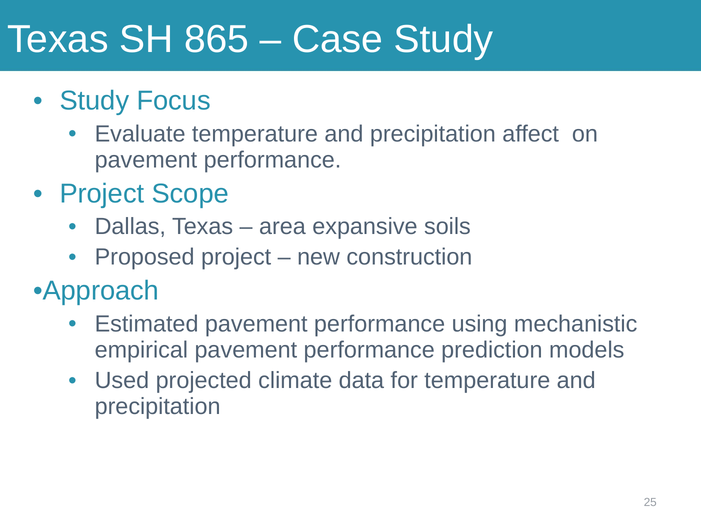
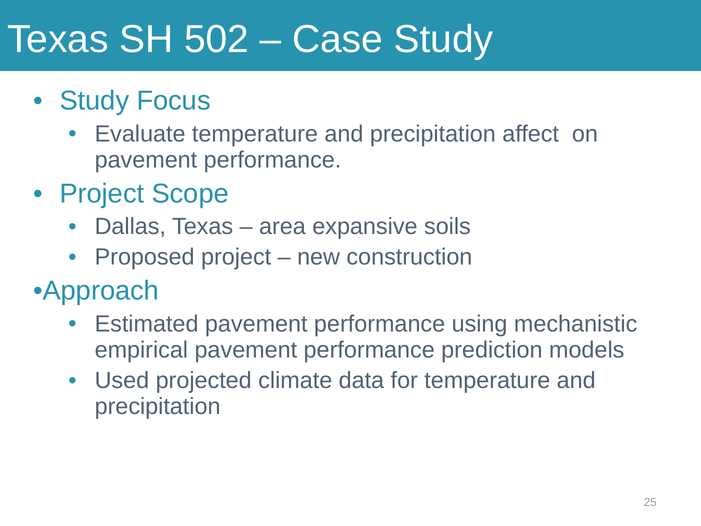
865: 865 -> 502 (217, 39)
